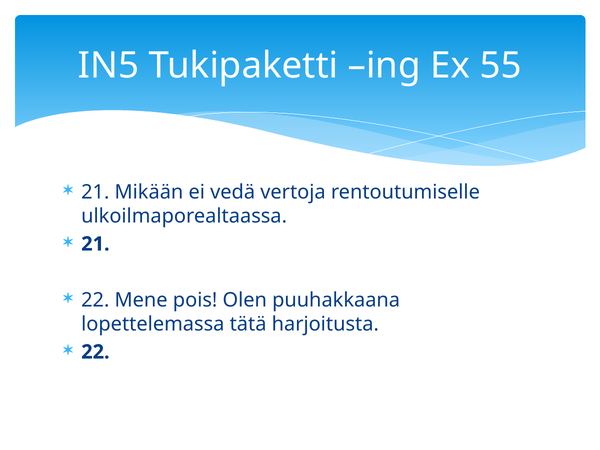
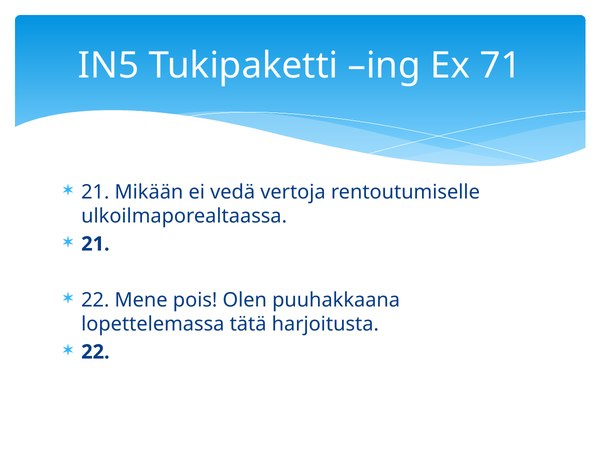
55: 55 -> 71 (501, 66)
